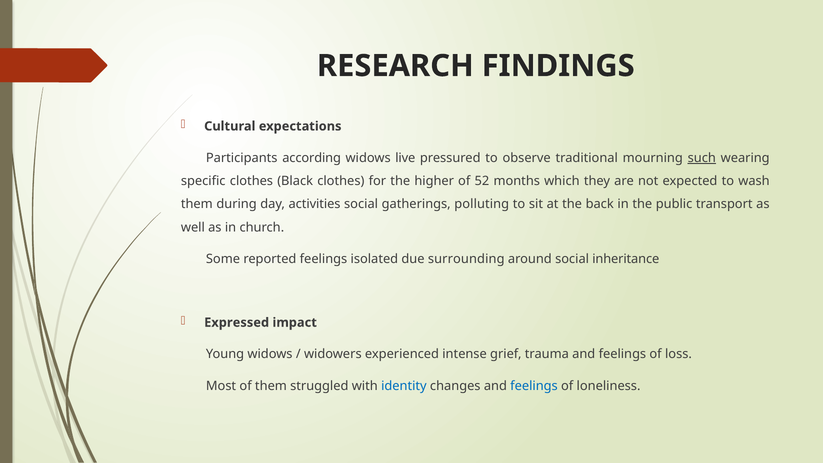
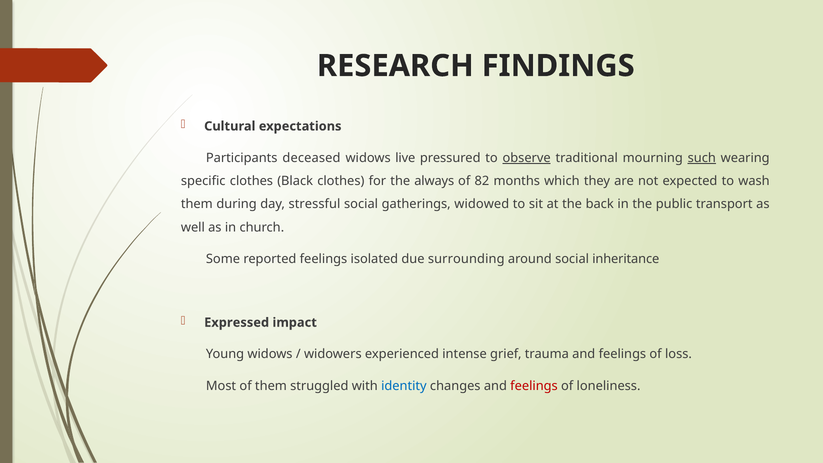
according: according -> deceased (311, 158)
observe underline: none -> present (527, 158)
higher: higher -> always (434, 181)
52: 52 -> 82 (482, 181)
activities: activities -> stressful (314, 204)
polluting: polluting -> widowed (482, 204)
feelings colour: blue -> red (534, 386)
